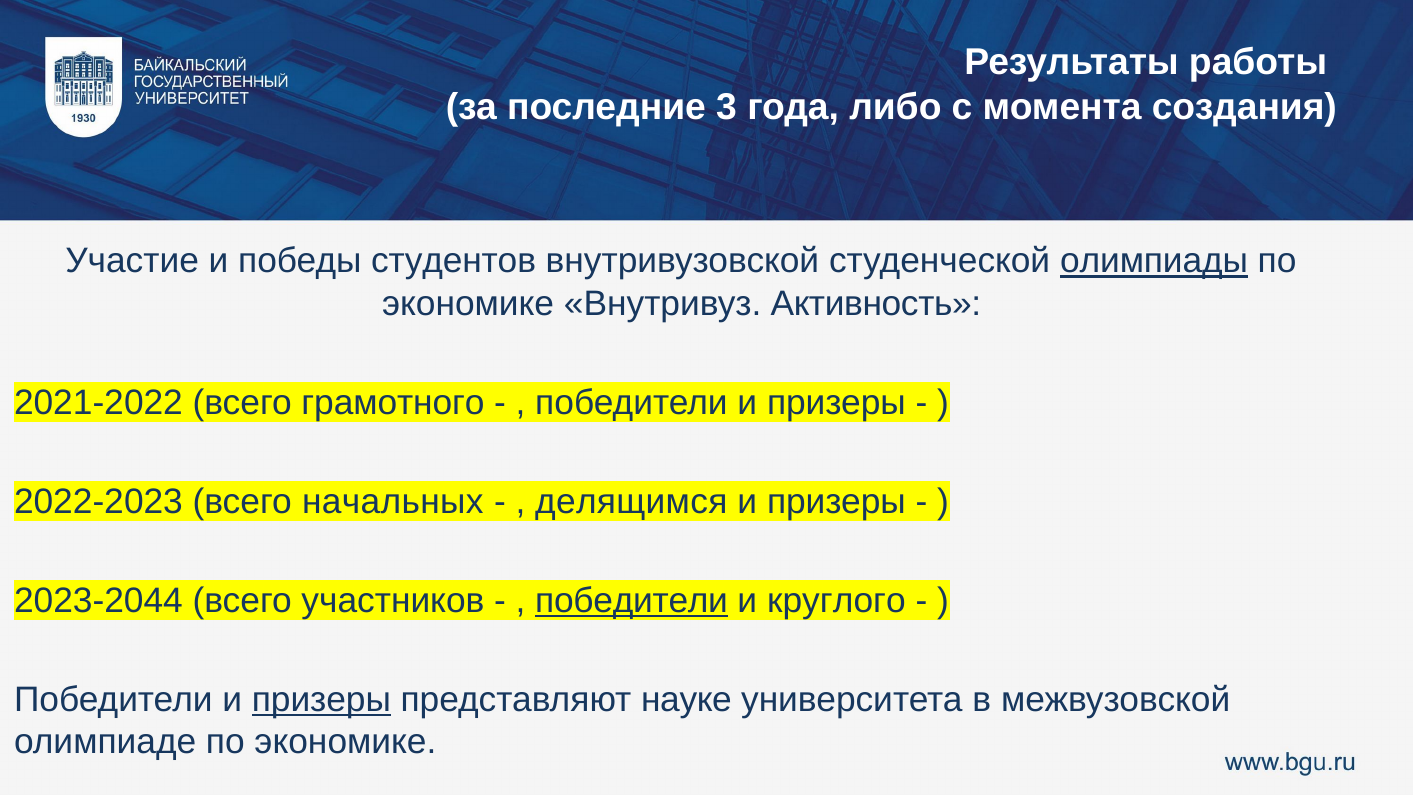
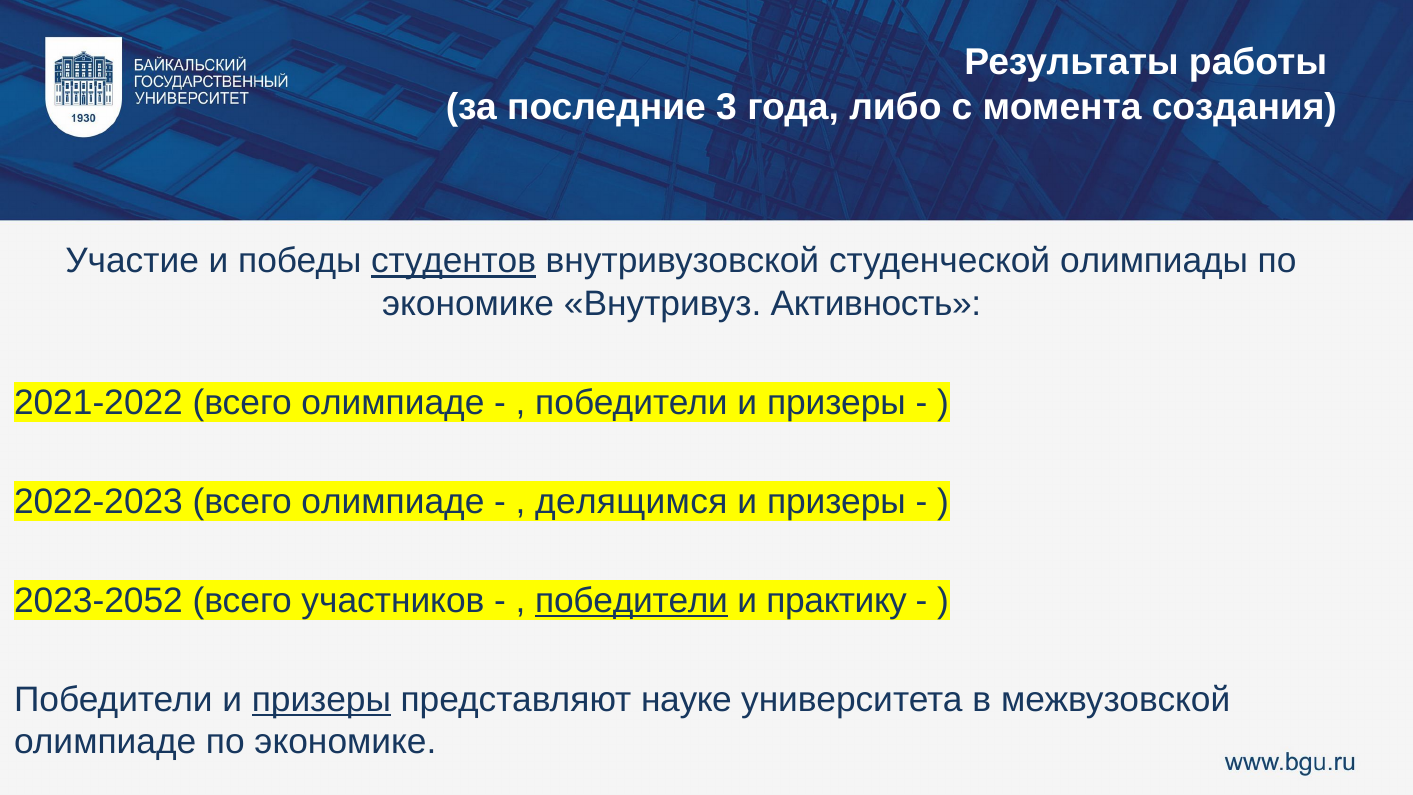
студентов underline: none -> present (454, 261)
олимпиады underline: present -> none (1154, 261)
2021-2022 всего грамотного: грамотного -> олимпиаде (393, 403)
2022-2023 всего начальных: начальных -> олимпиаде (393, 501)
2023-2044: 2023-2044 -> 2023-2052 (98, 600)
круглого: круглого -> практику (837, 600)
